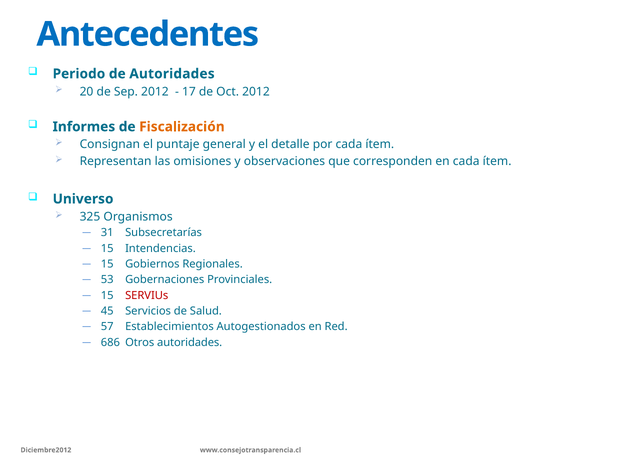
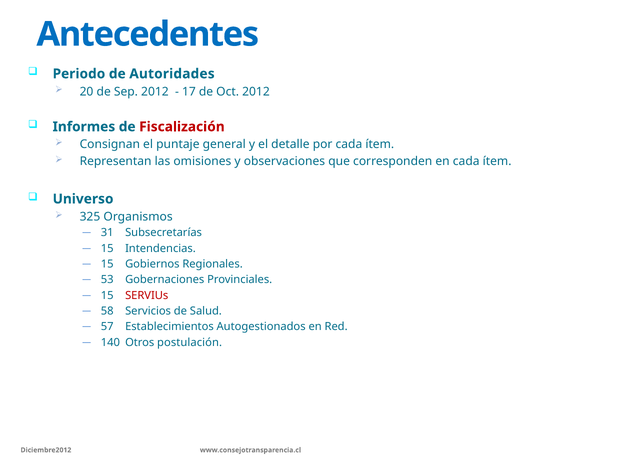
Fiscalización colour: orange -> red (182, 127)
45: 45 -> 58 (107, 311)
686: 686 -> 140 (110, 343)
Otros autoridades: autoridades -> postulación (190, 343)
